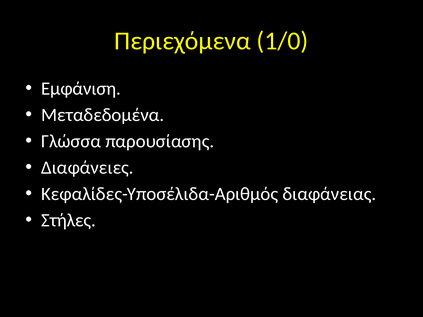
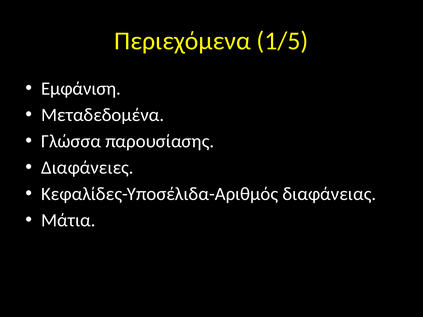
1/0: 1/0 -> 1/5 (282, 41)
Στήλες: Στήλες -> Μάτια (68, 220)
